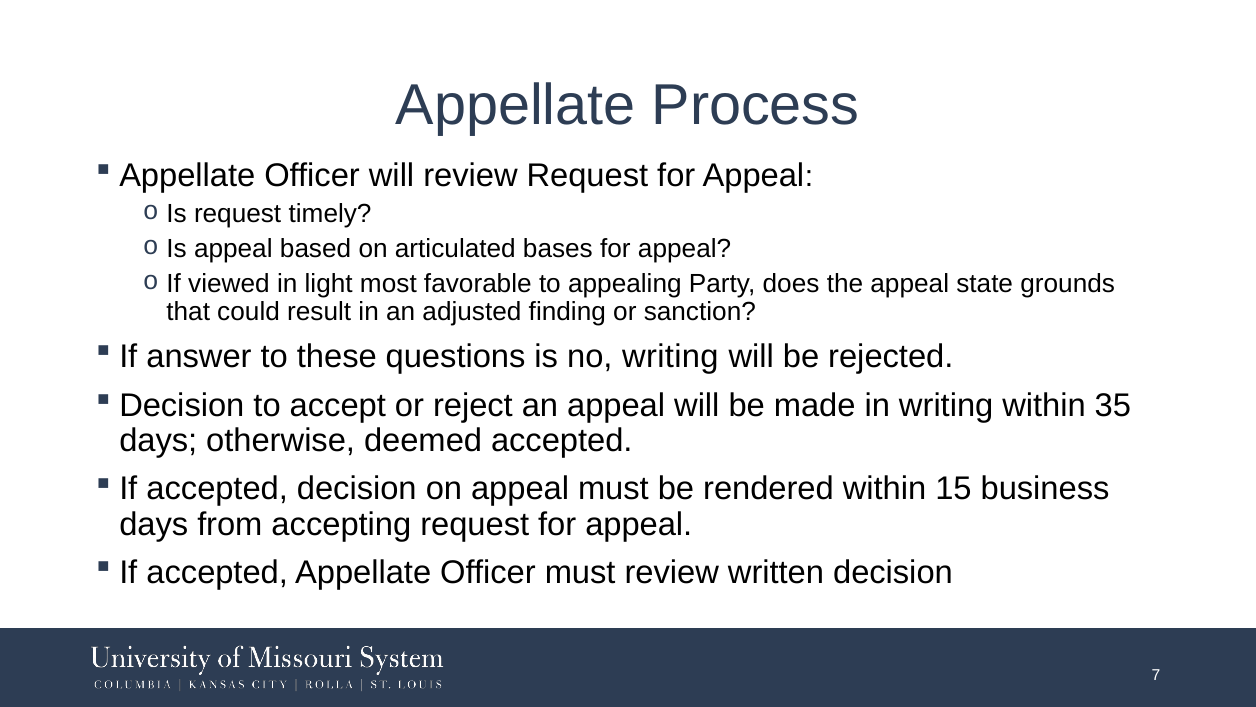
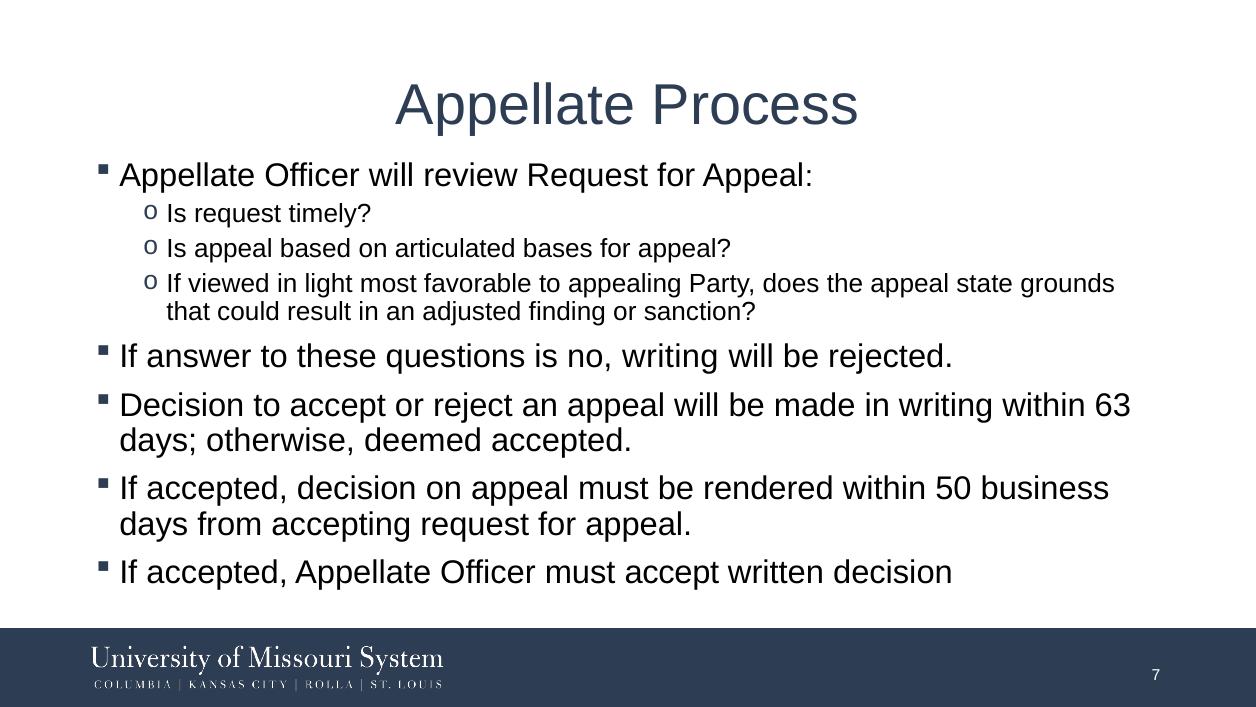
35: 35 -> 63 (1113, 405)
15: 15 -> 50 (953, 489)
must review: review -> accept (672, 572)
